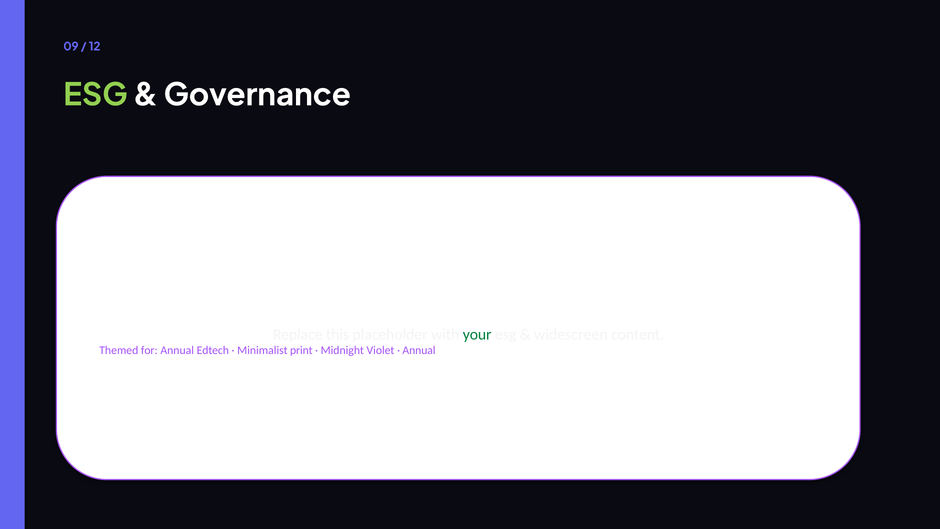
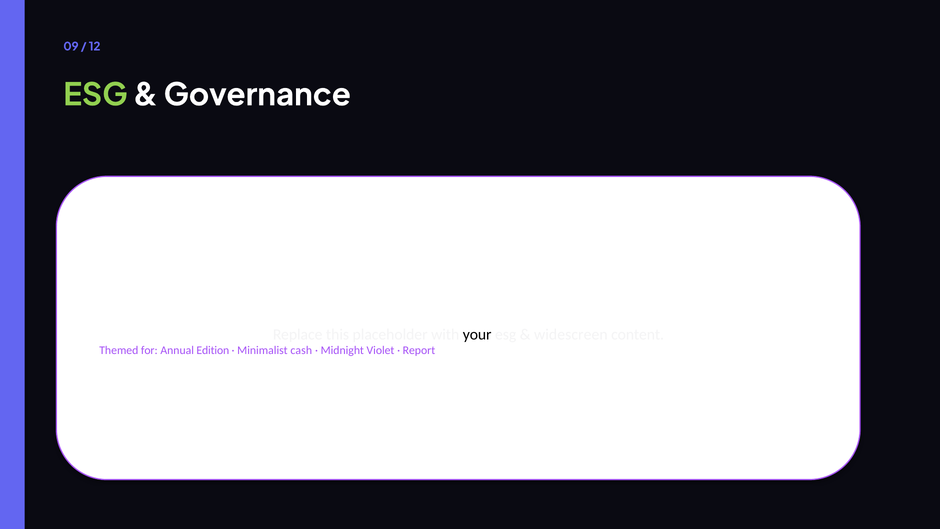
your colour: green -> black (477, 334)
Edtech: Edtech -> Edition (213, 350)
print: print -> cash (301, 350)
Annual: Annual -> Report (419, 350)
